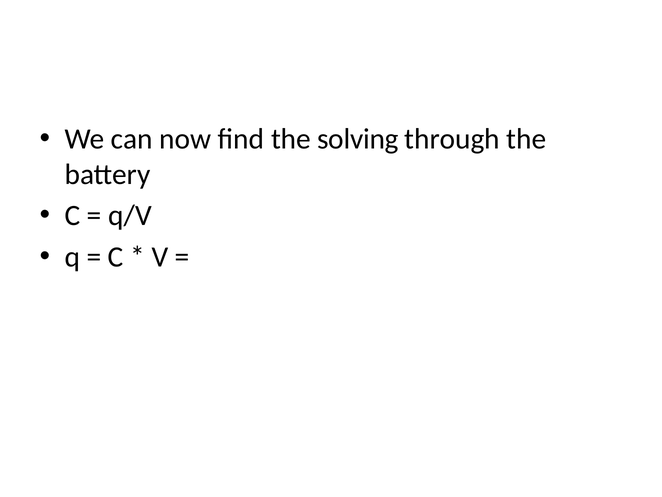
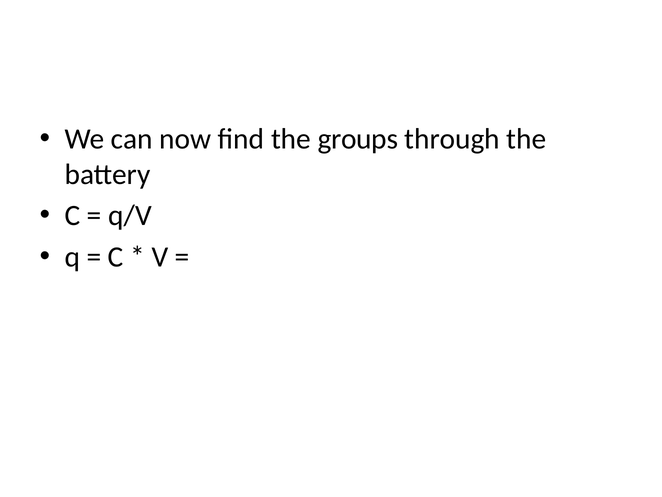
solving: solving -> groups (358, 139)
